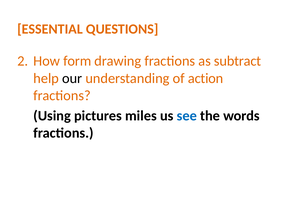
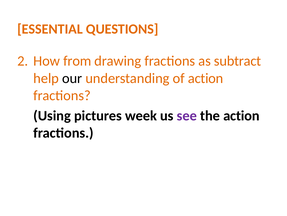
form: form -> from (77, 61)
miles: miles -> week (141, 115)
see colour: blue -> purple (187, 115)
the words: words -> action (241, 115)
